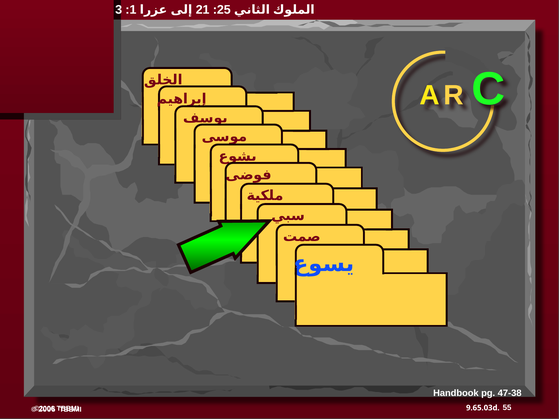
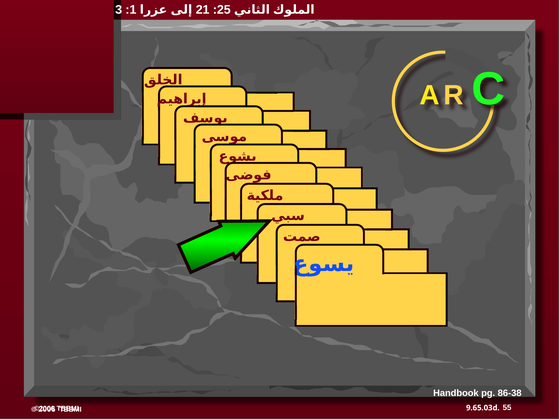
47-38: 47-38 -> 86-38 (510, 393)
